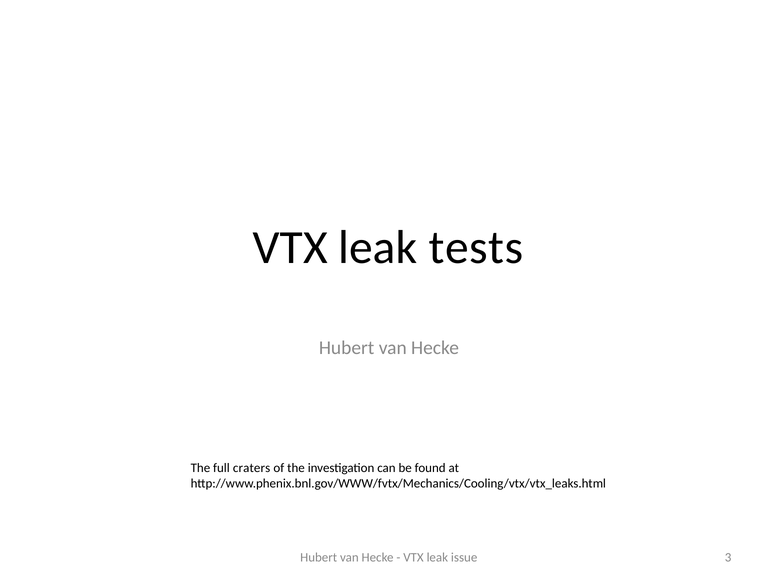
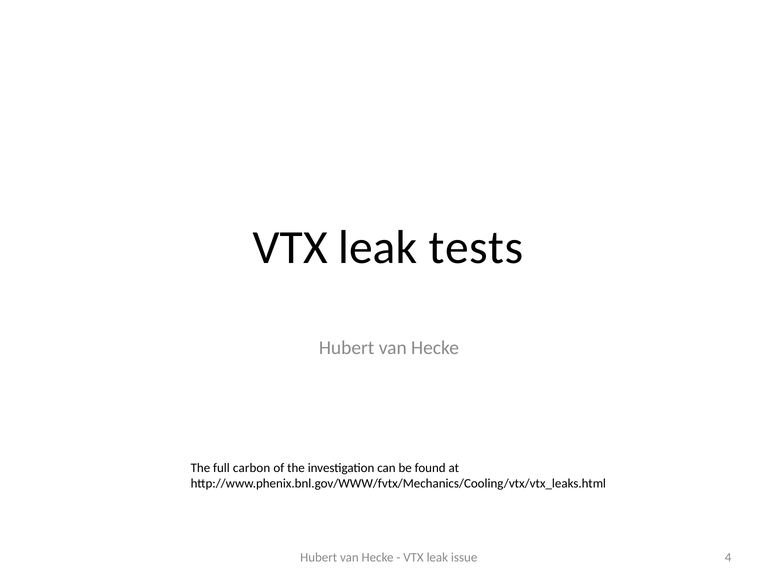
craters: craters -> carbon (252, 467)
3: 3 -> 4 (728, 557)
